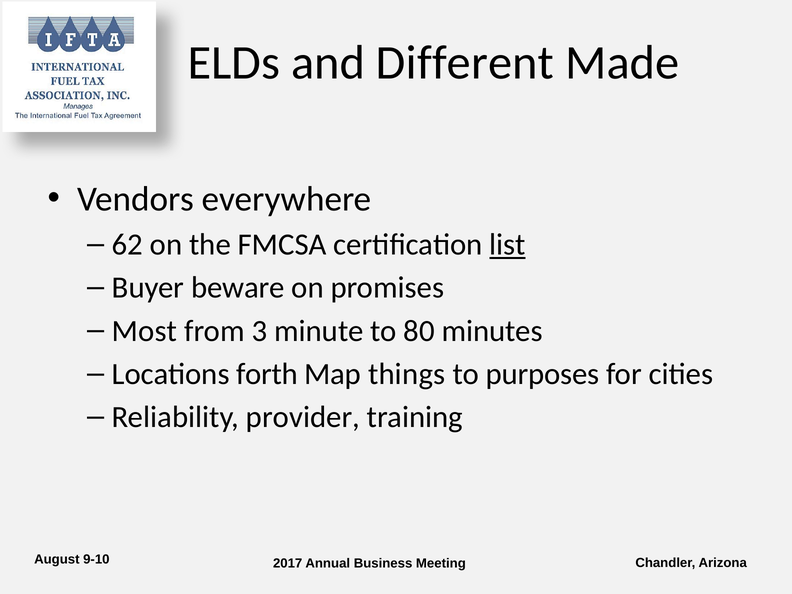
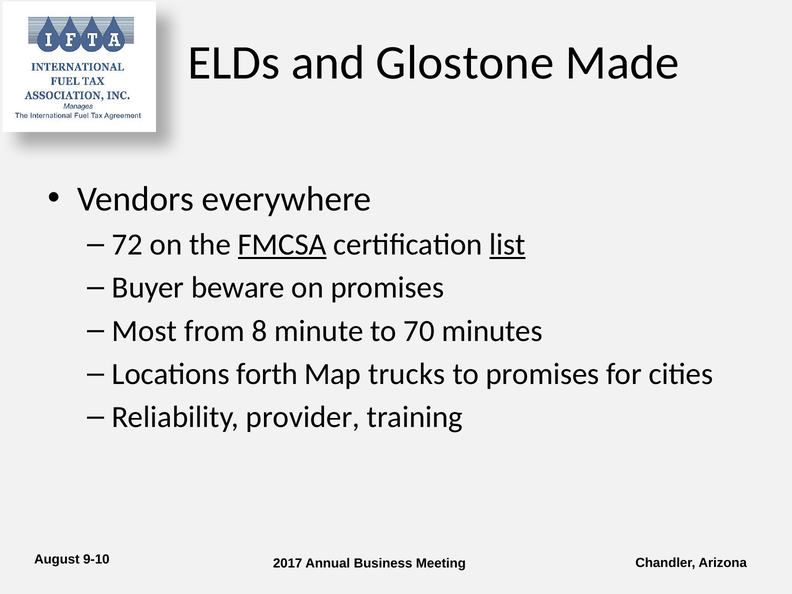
Different: Different -> Glostone (465, 63)
62: 62 -> 72 (127, 245)
FMCSA underline: none -> present (282, 245)
3: 3 -> 8 (259, 331)
80: 80 -> 70 (419, 331)
things: things -> trucks (407, 374)
to purposes: purposes -> promises (543, 374)
